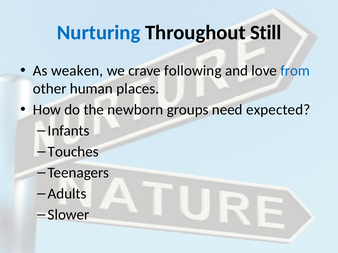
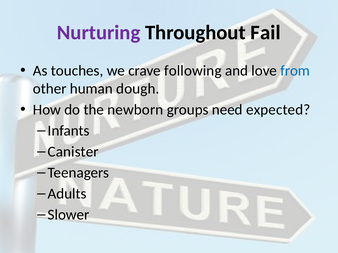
Nurturing colour: blue -> purple (99, 33)
Still: Still -> Fail (266, 33)
weaken: weaken -> touches (77, 71)
places: places -> dough (138, 89)
Touches: Touches -> Canister (73, 152)
